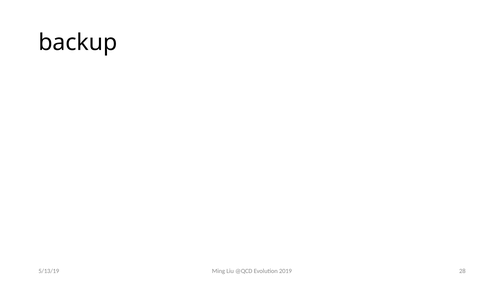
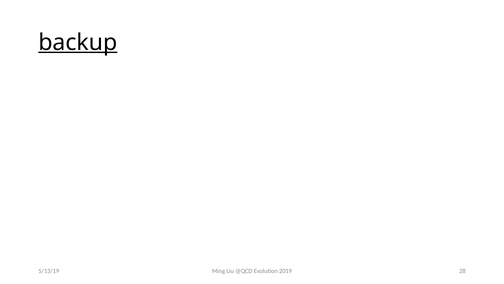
backup underline: none -> present (78, 42)
